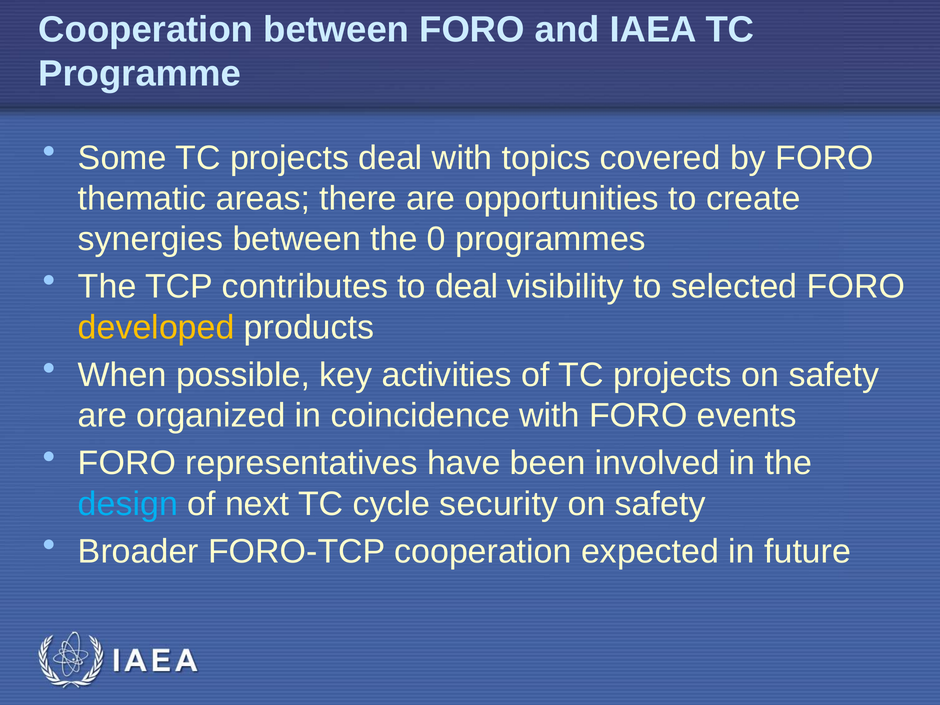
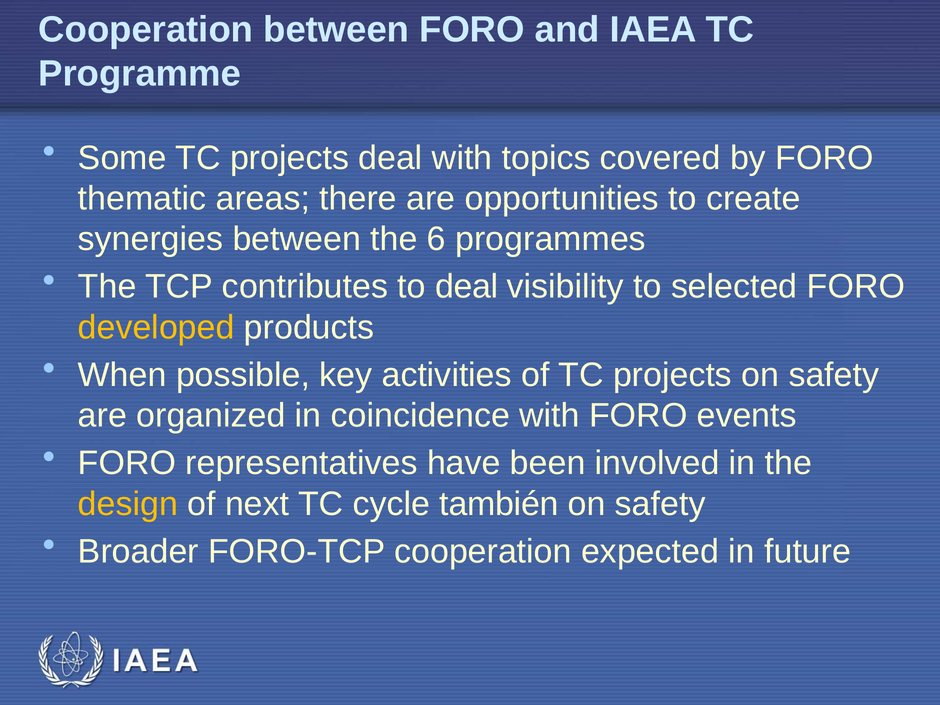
0: 0 -> 6 (436, 239)
design colour: light blue -> yellow (128, 504)
security: security -> también (499, 504)
